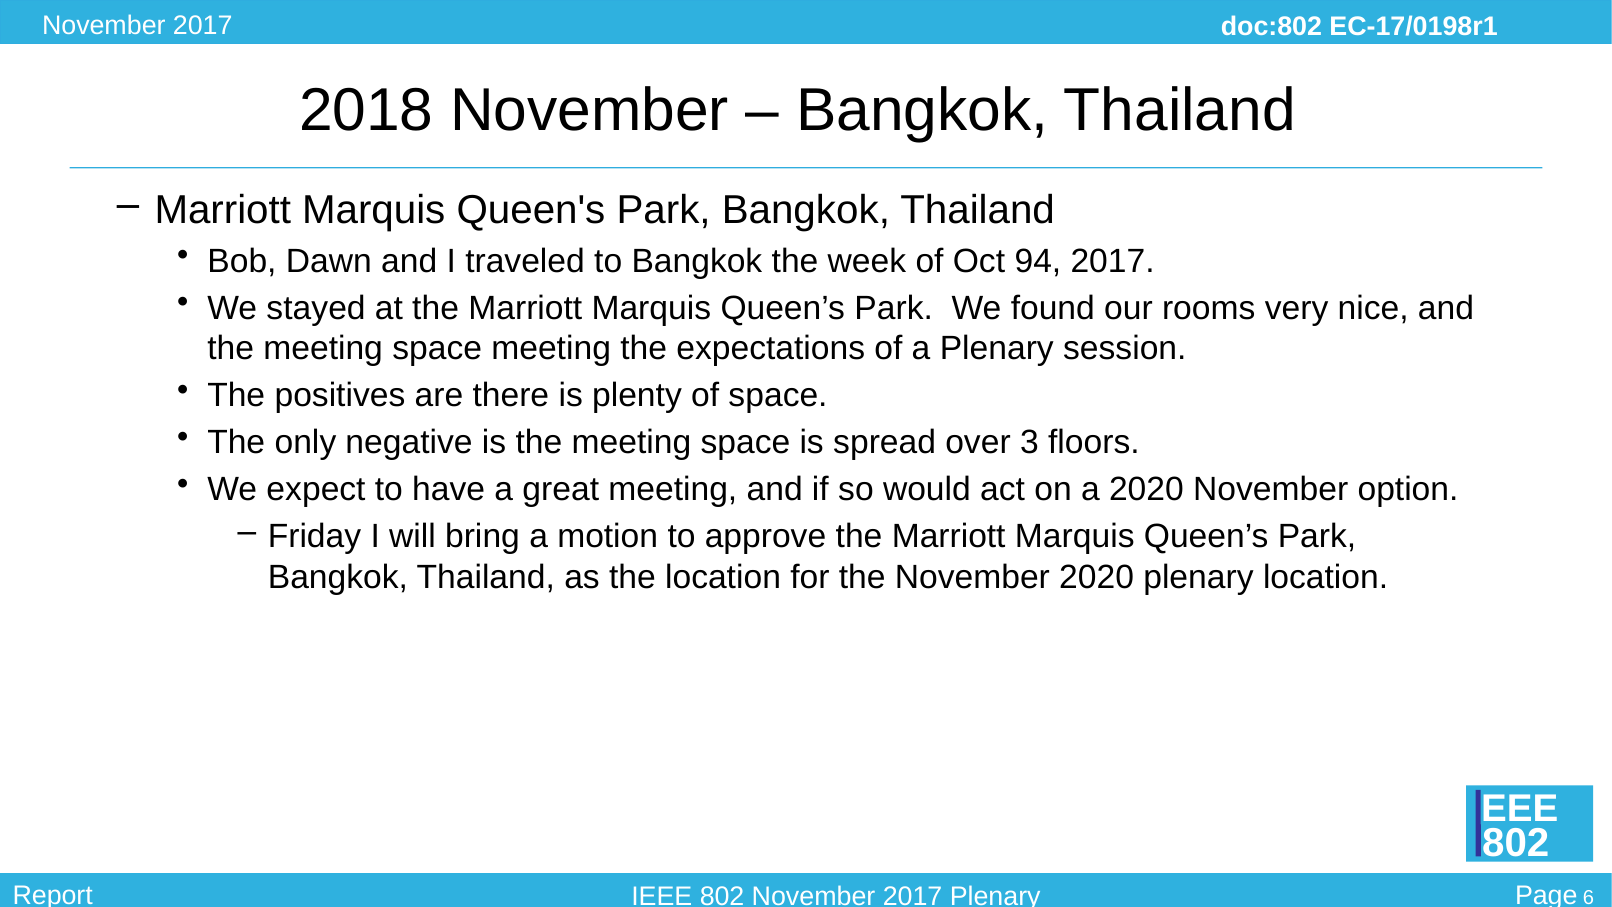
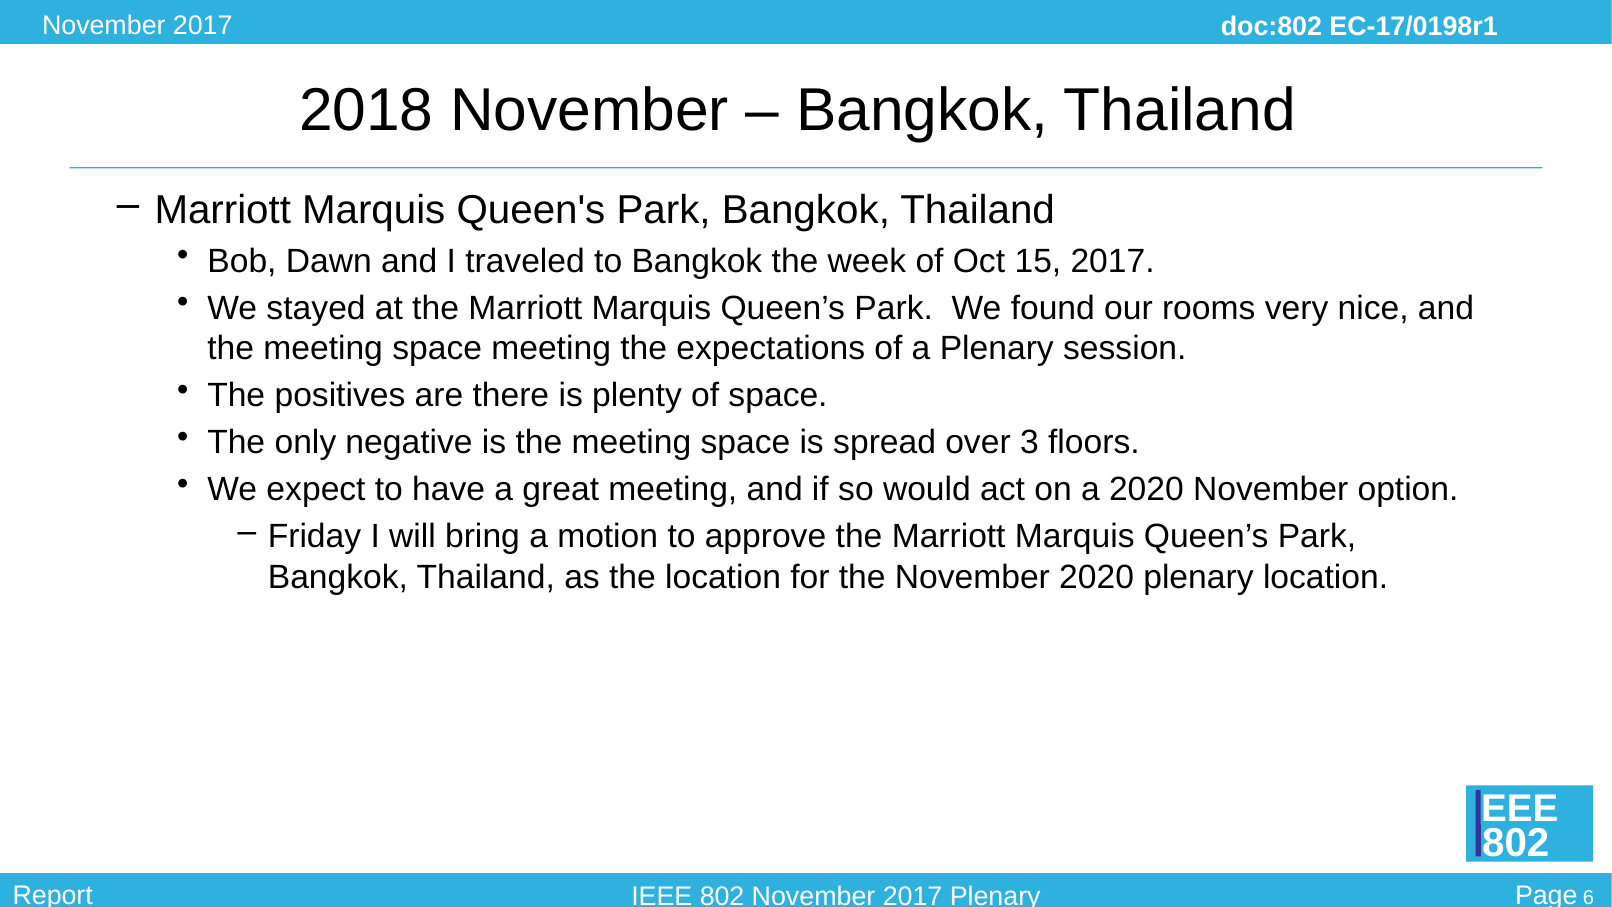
94: 94 -> 15 (1038, 261)
